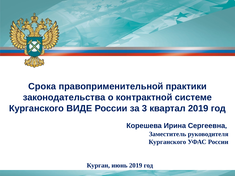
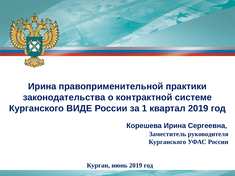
Срока: Срока -> Ирина (42, 87)
3: 3 -> 1 (145, 109)
